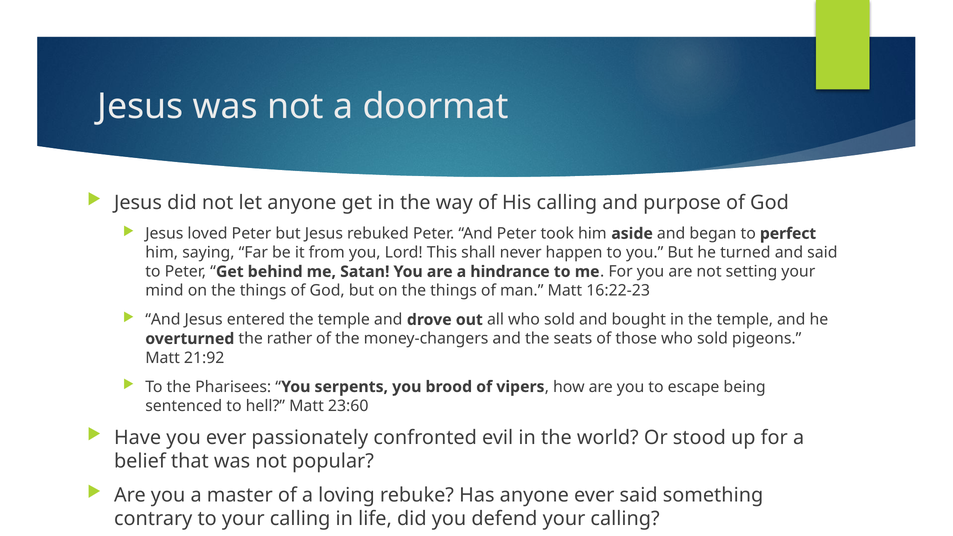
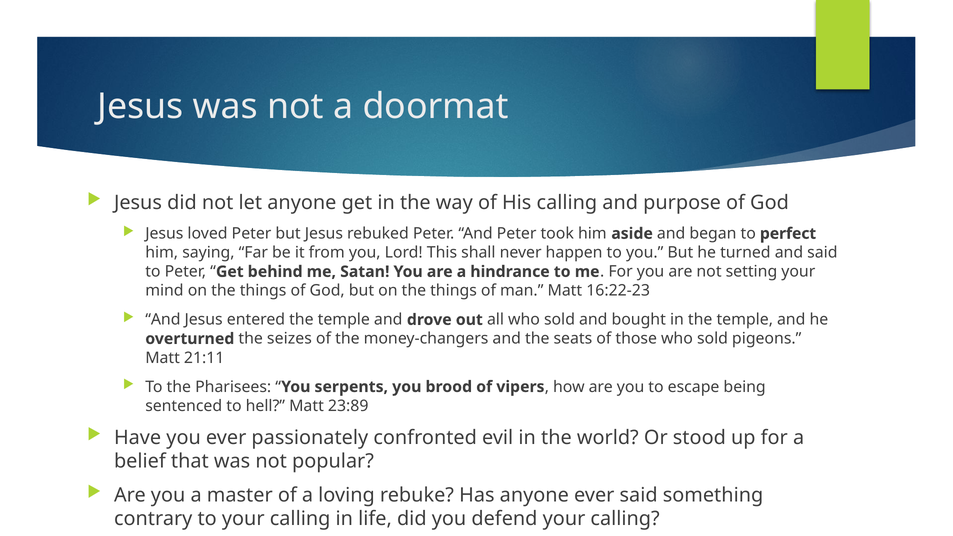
rather: rather -> seizes (289, 339)
21:92: 21:92 -> 21:11 (204, 358)
23:60: 23:60 -> 23:89 (348, 406)
